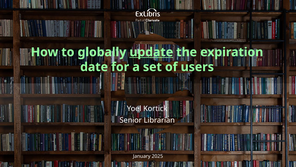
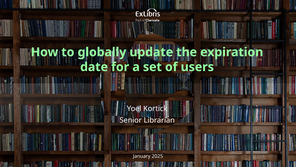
update underline: present -> none (151, 52)
